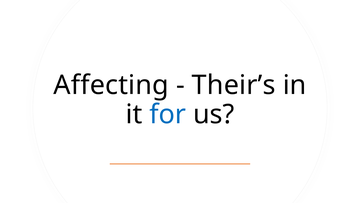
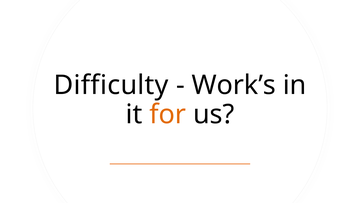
Affecting: Affecting -> Difficulty (111, 85)
Their’s: Their’s -> Work’s (234, 85)
for colour: blue -> orange (168, 114)
